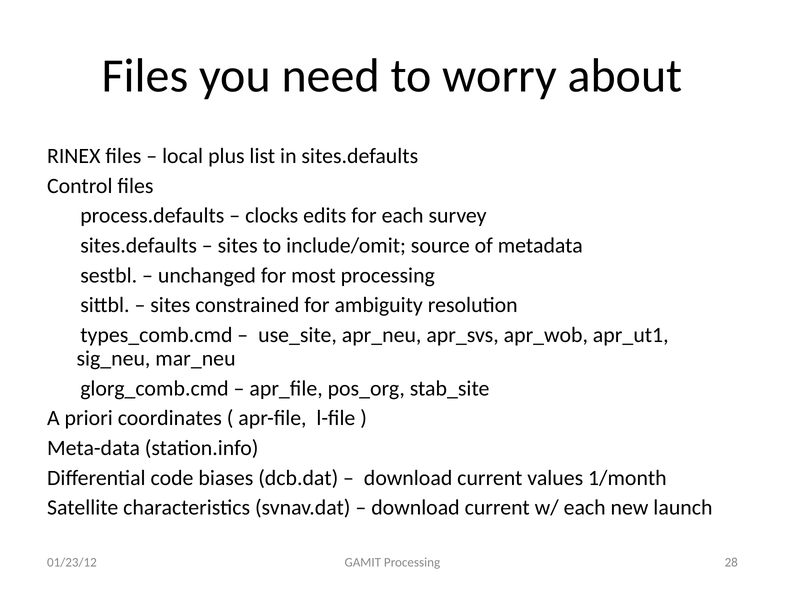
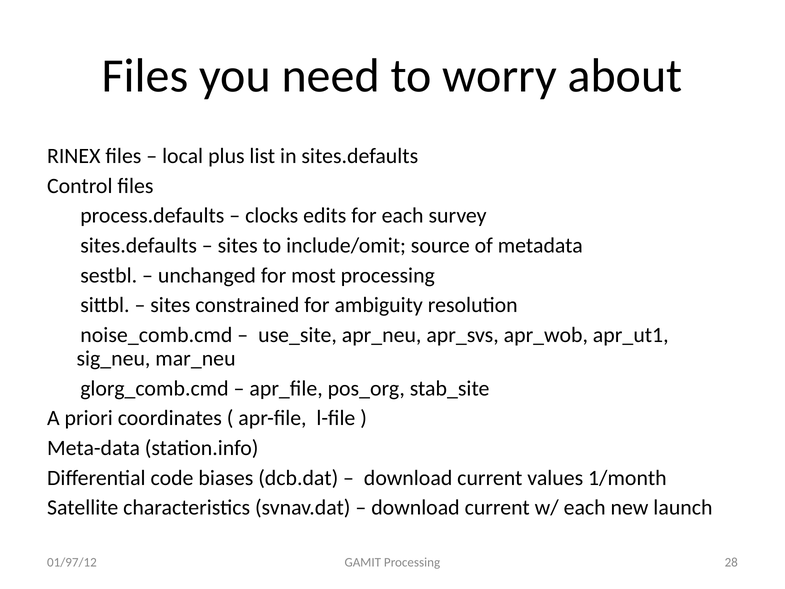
types_comb.cmd: types_comb.cmd -> noise_comb.cmd (156, 335)
01/23/12: 01/23/12 -> 01/97/12 (72, 562)
